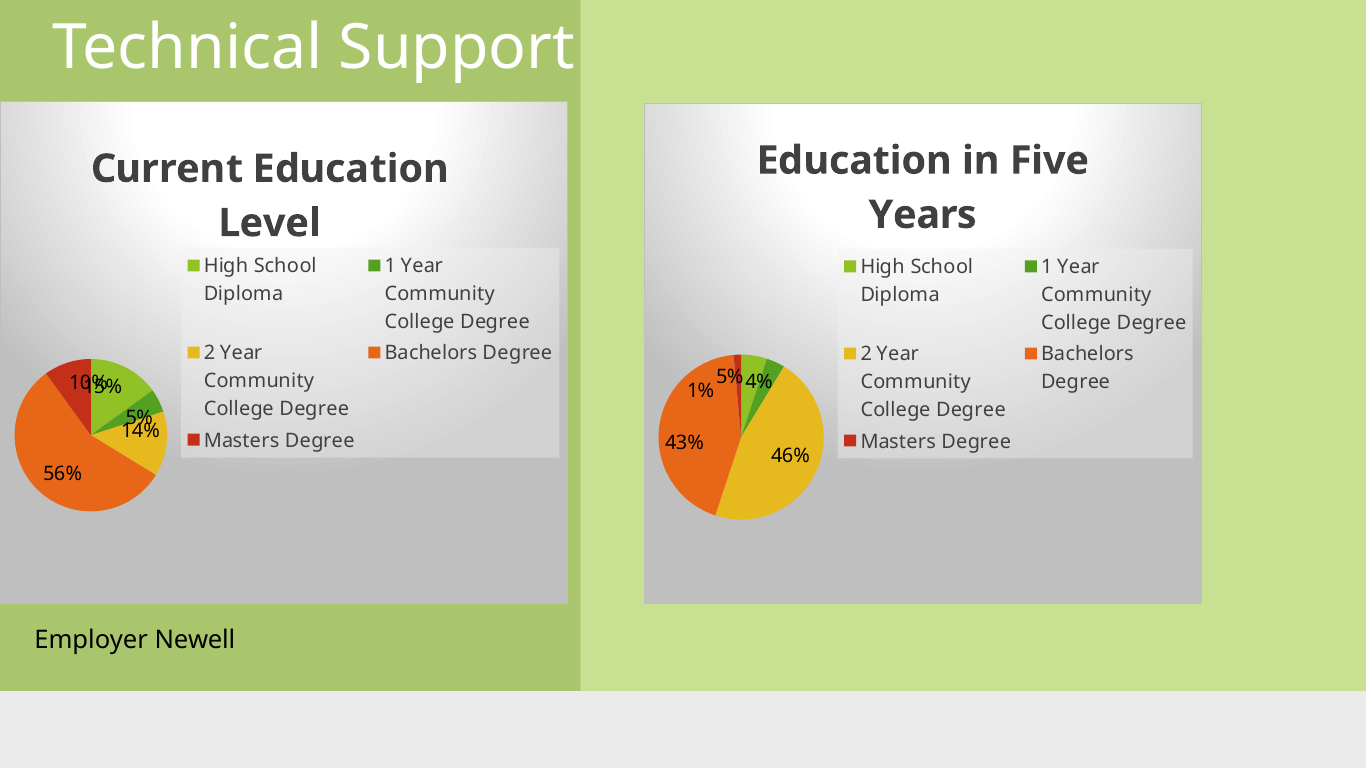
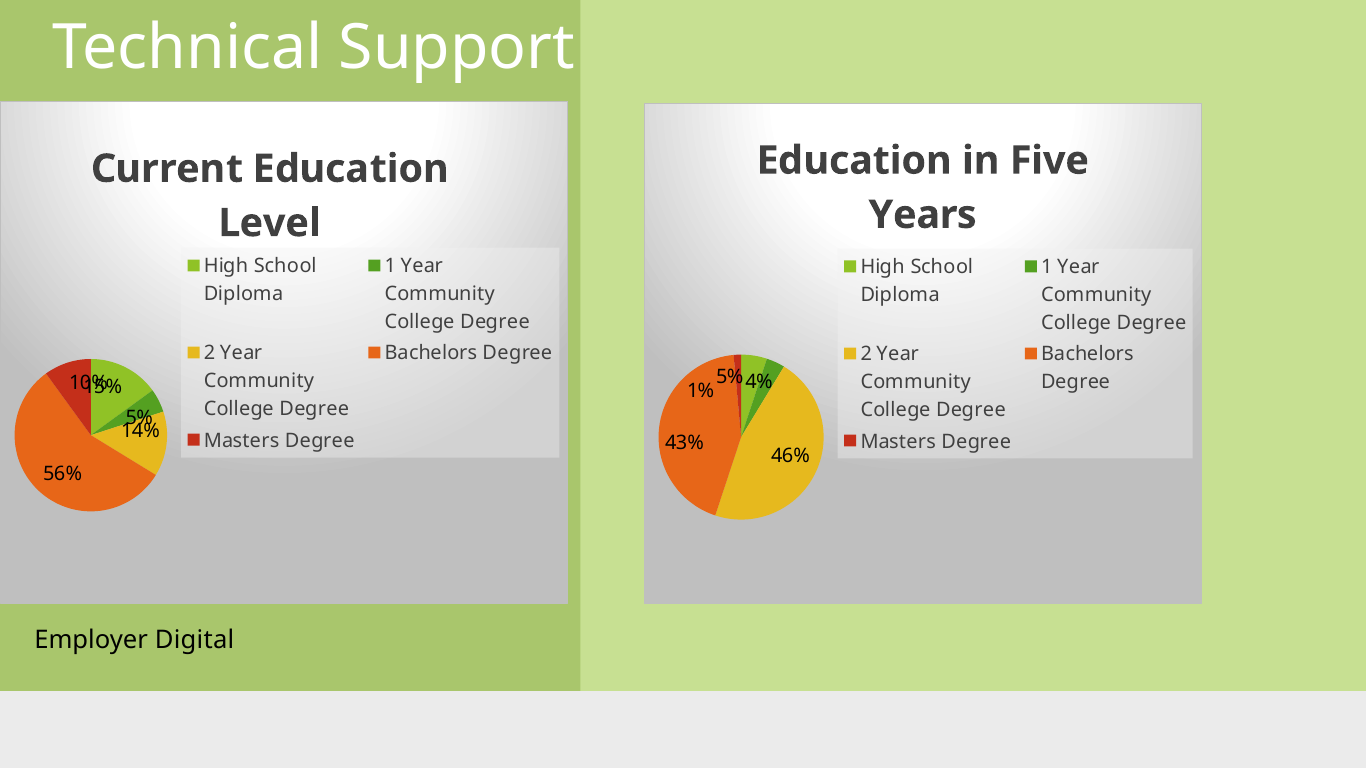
Newell: Newell -> Digital (195, 640)
